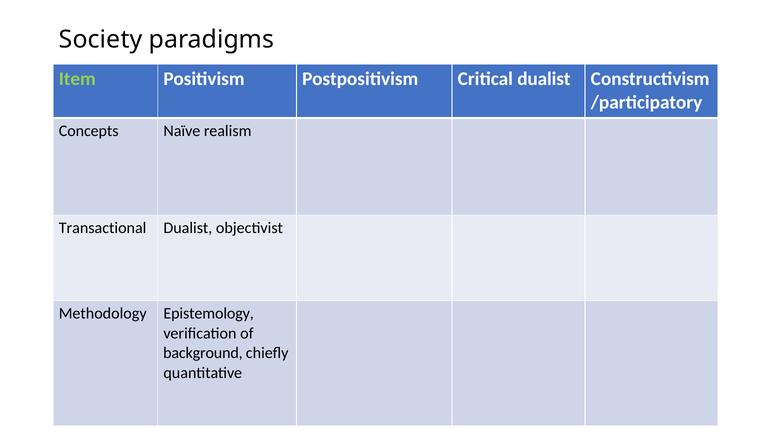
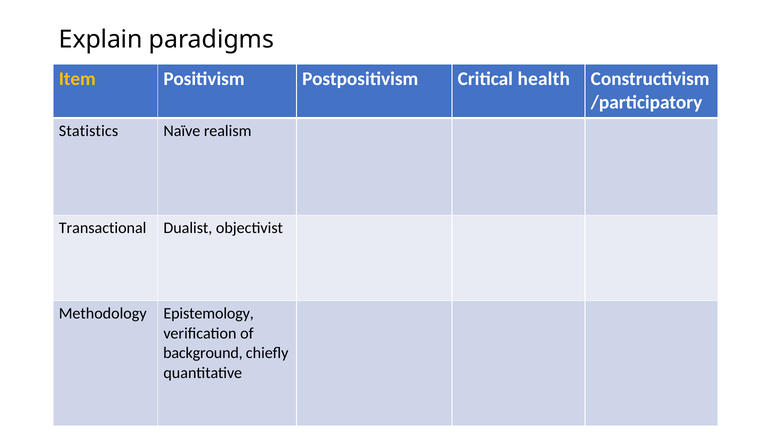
Society: Society -> Explain (101, 39)
Item colour: light green -> yellow (77, 79)
Critical dualist: dualist -> health (544, 79)
Concepts: Concepts -> Statistics (89, 131)
